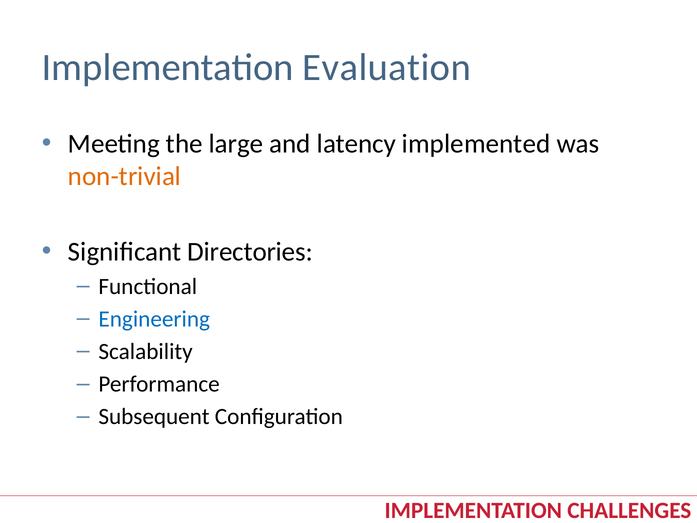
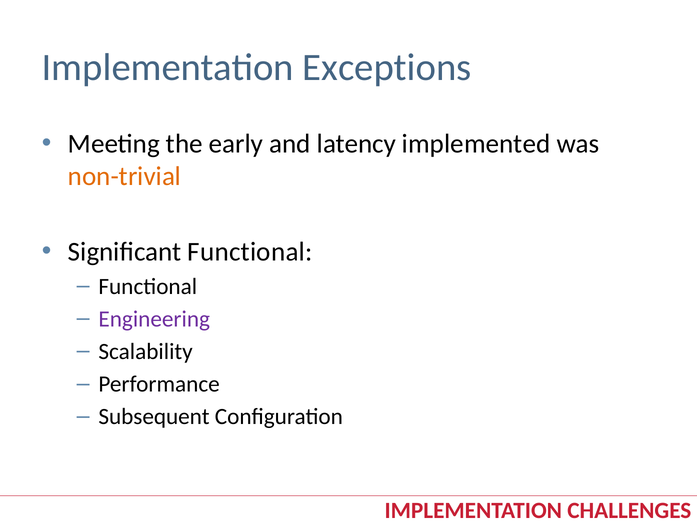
Evaluation: Evaluation -> Exceptions (387, 67)
large: large -> early (236, 144)
Significant Directories: Directories -> Functional (250, 252)
Engineering colour: blue -> purple (154, 319)
